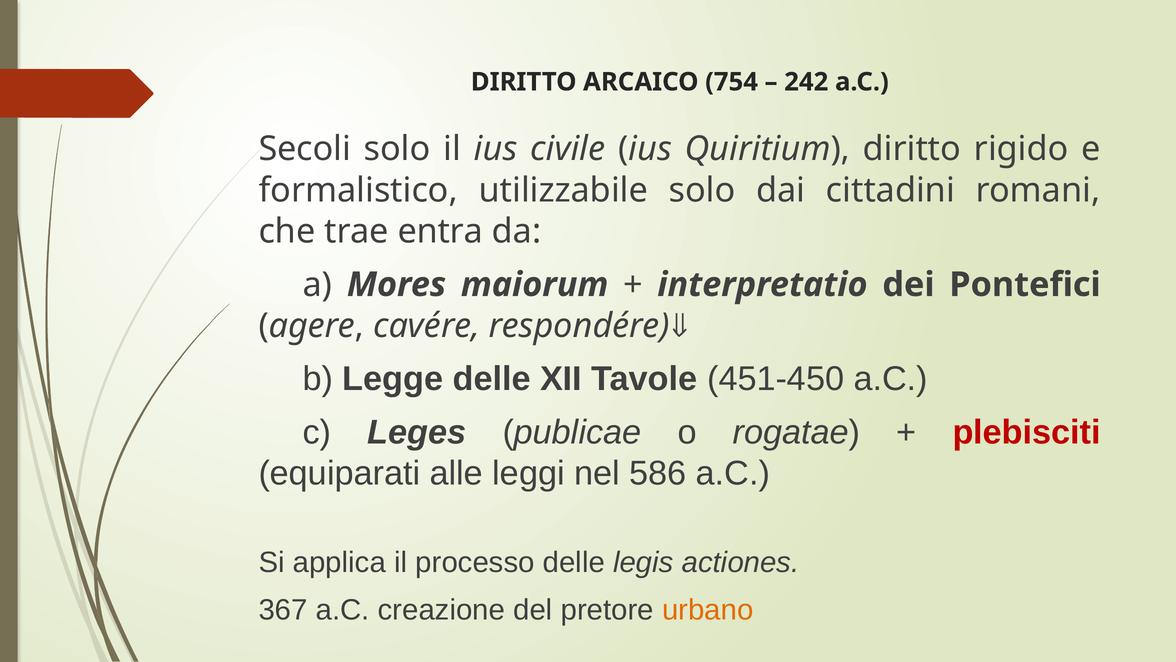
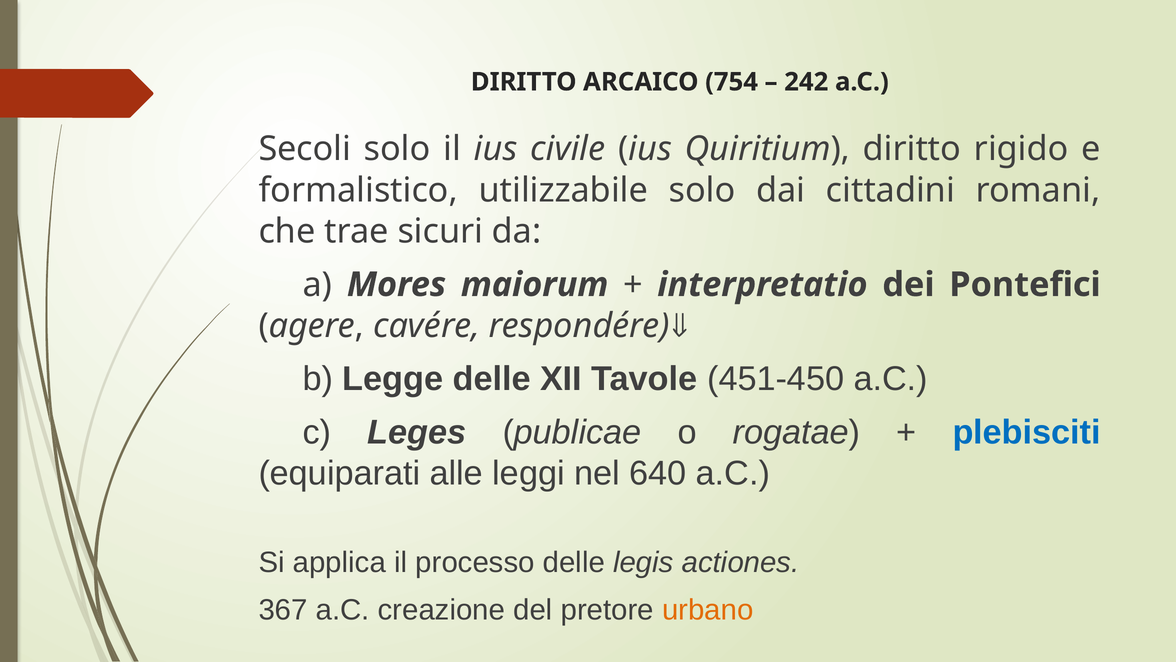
entra: entra -> sicuri (440, 231)
plebisciti colour: red -> blue (1027, 432)
586: 586 -> 640 (658, 473)
